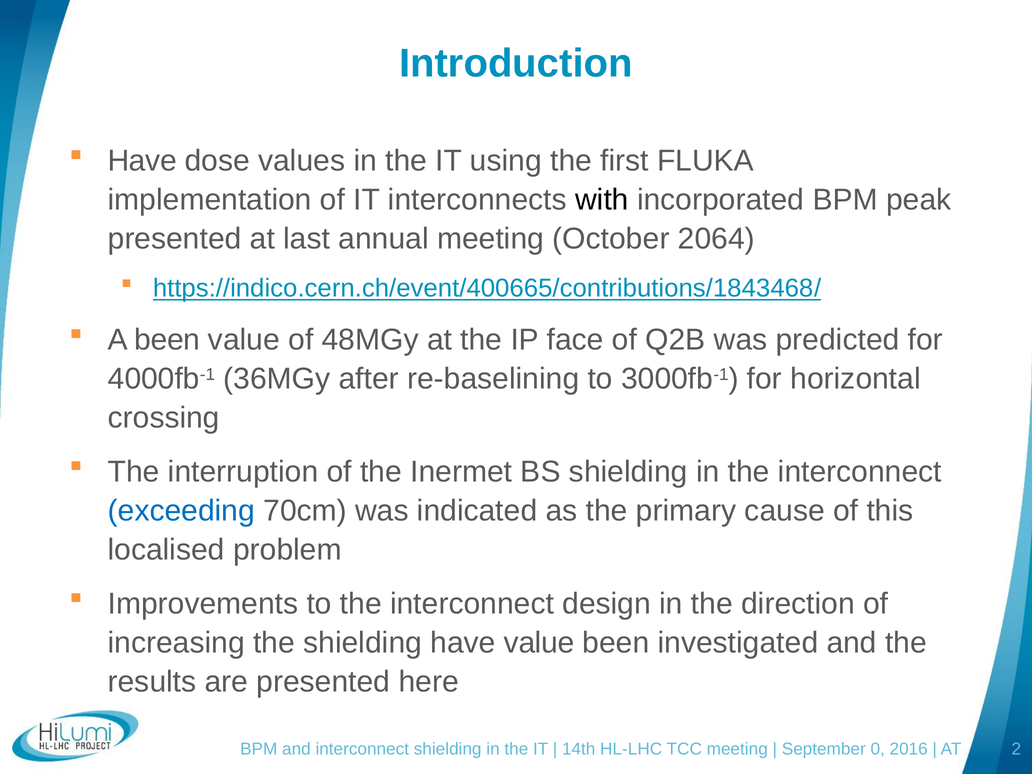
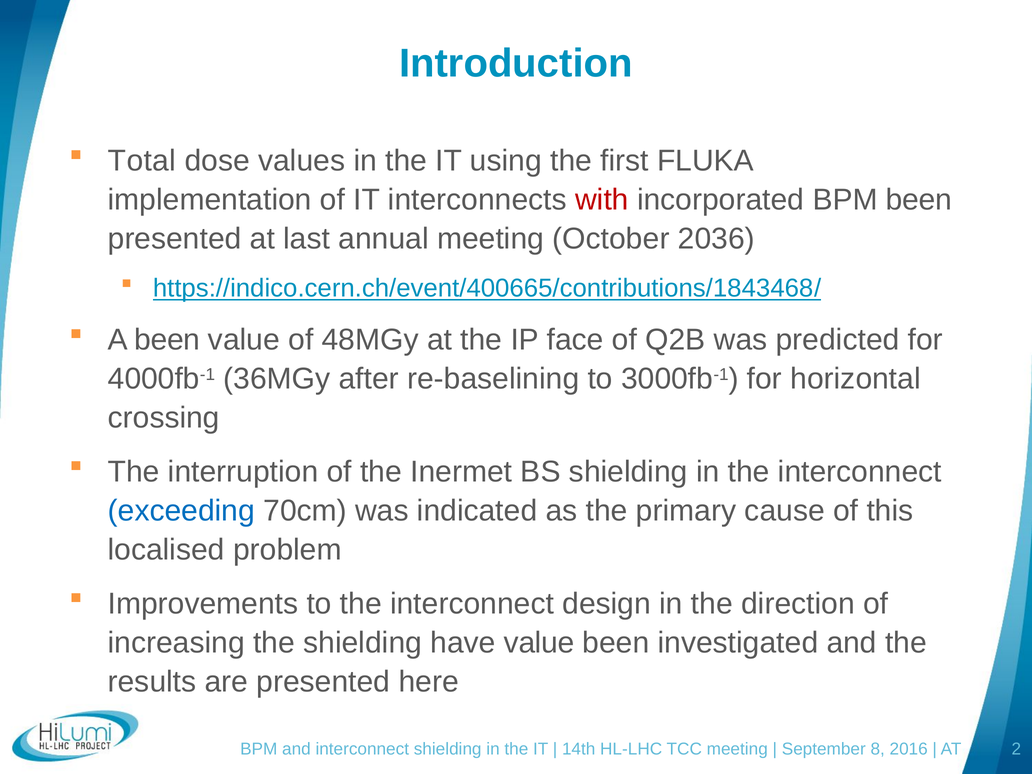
Have: Have -> Total (142, 161)
with colour: black -> red (602, 200)
BPM peak: peak -> been (919, 200)
2064: 2064 -> 2036 (716, 239)
0: 0 -> 8 (878, 749)
